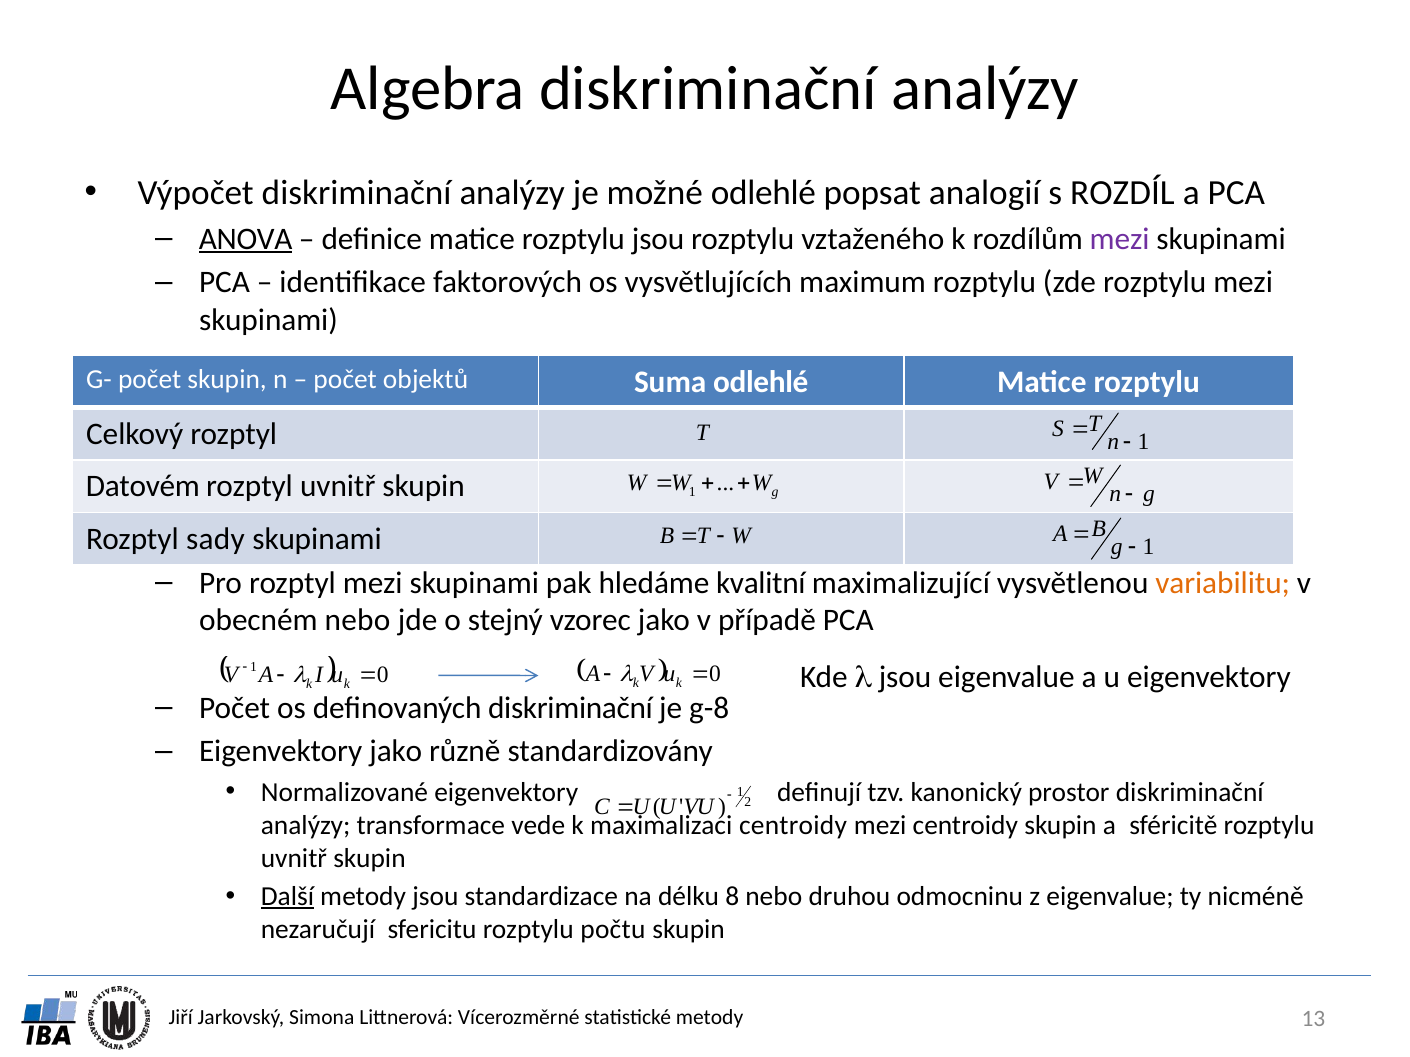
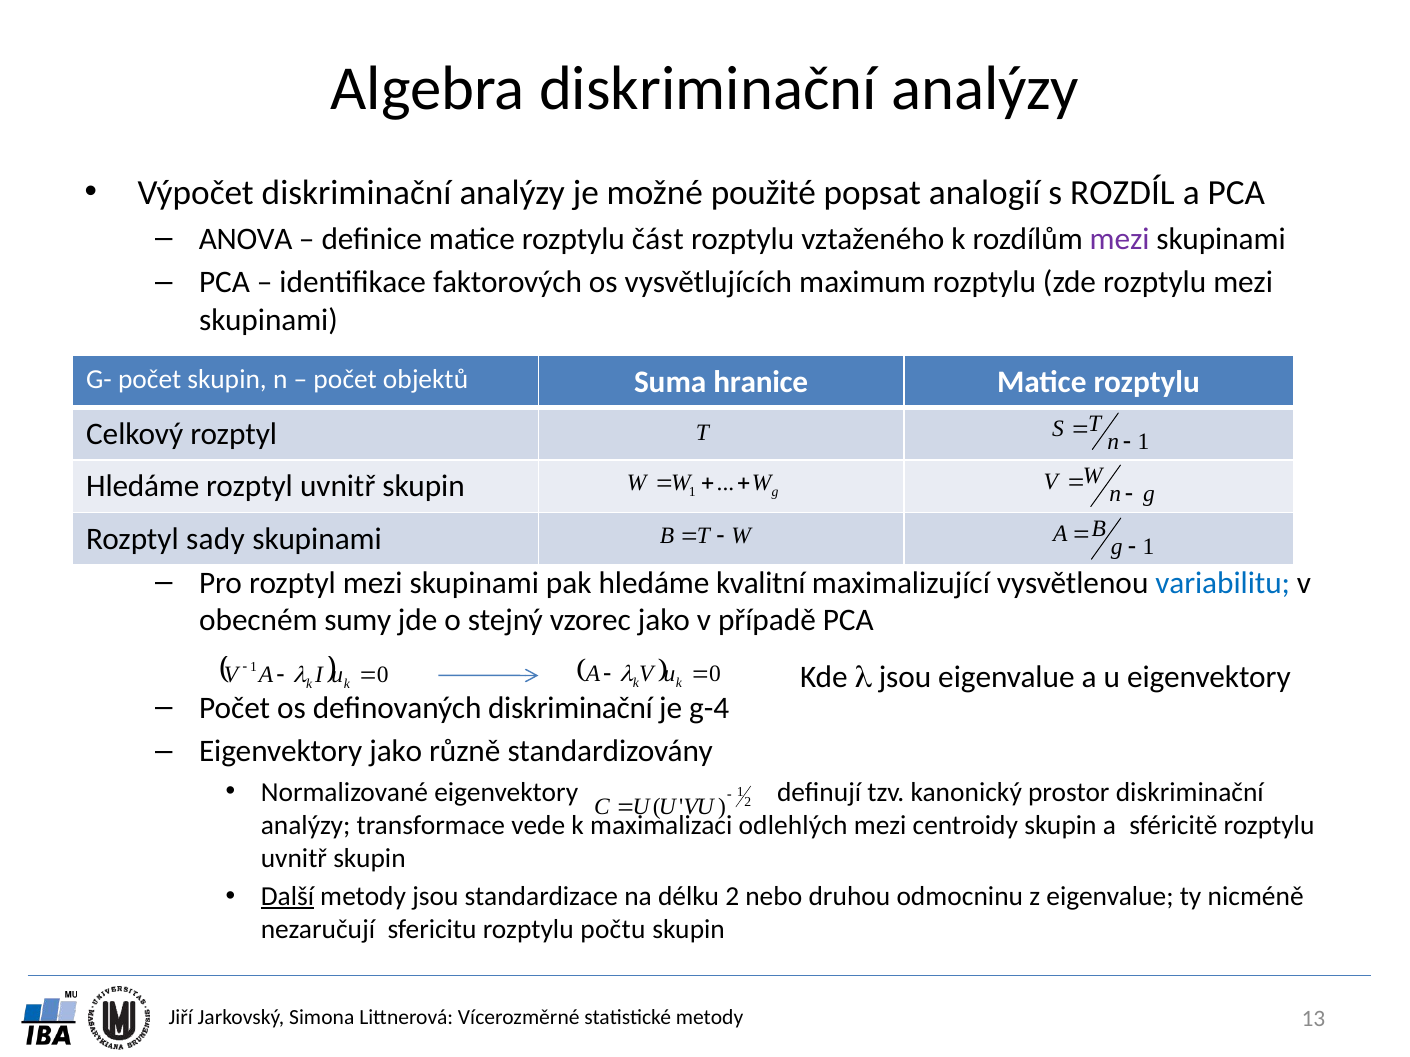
možné odlehlé: odlehlé -> použité (763, 193)
ANOVA underline: present -> none (246, 239)
rozptylu jsou: jsou -> část (658, 239)
Suma odlehlé: odlehlé -> hranice (761, 382)
Datovém: Datovém -> Hledáme (143, 487)
variabilitu colour: orange -> blue (1223, 583)
obecném nebo: nebo -> sumy (358, 621)
g-8: g-8 -> g-4 (709, 708)
maximalizaci centroidy: centroidy -> odlehlých (793, 825)
délku 8: 8 -> 2 (732, 897)
